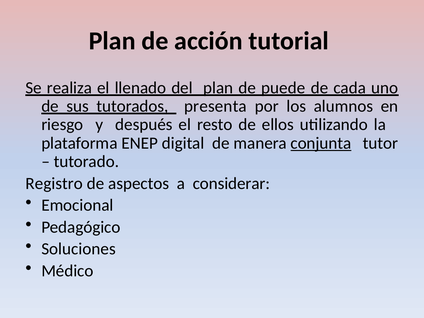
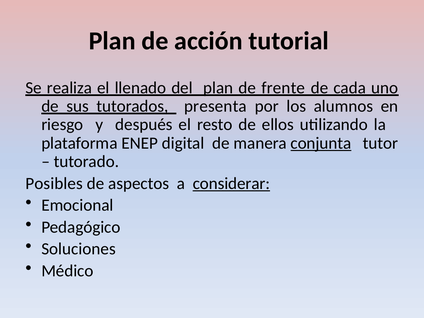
puede: puede -> frente (283, 88)
Registro: Registro -> Posibles (54, 183)
considerar underline: none -> present (231, 183)
